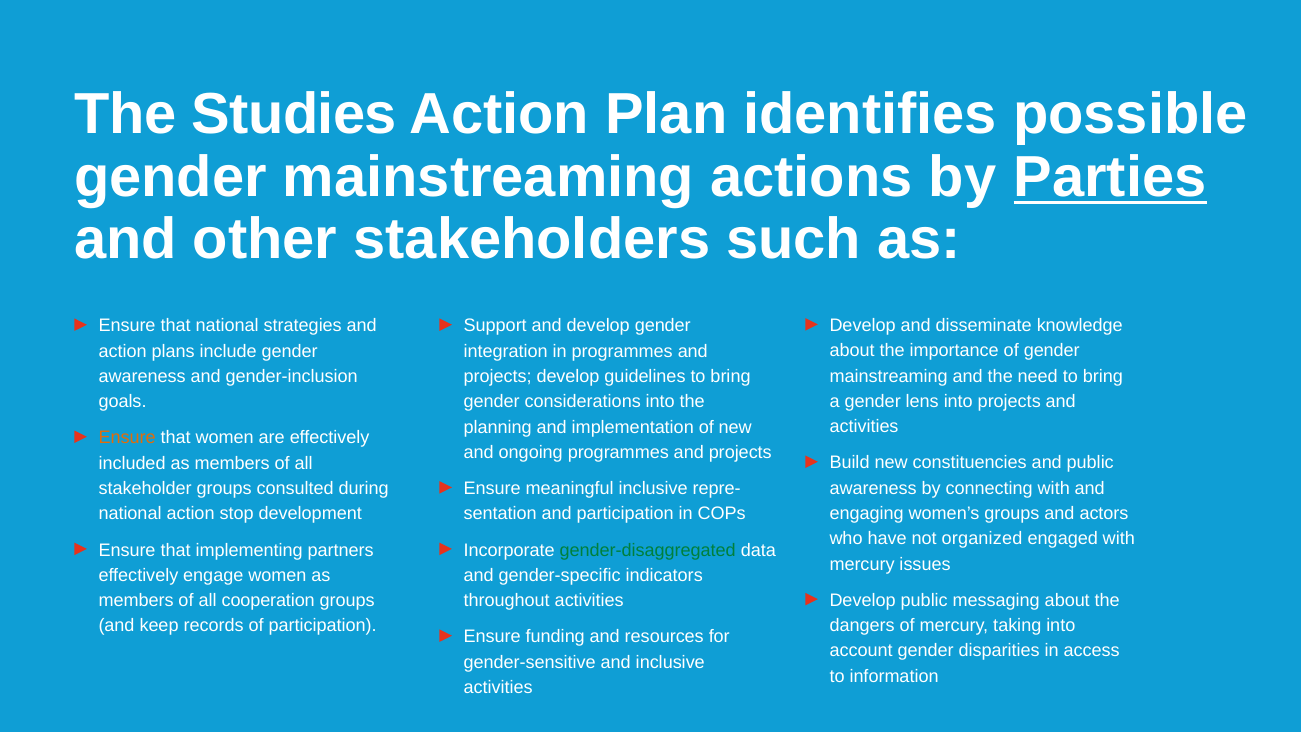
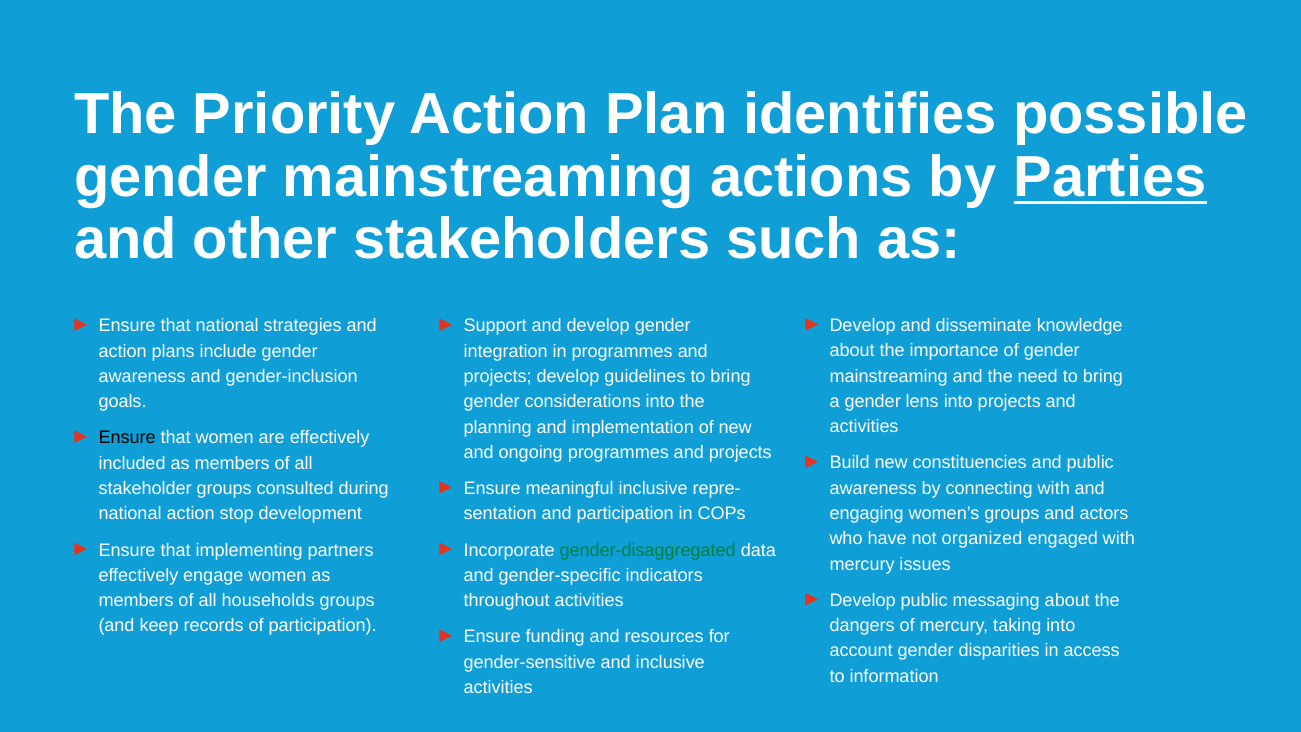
Studies: Studies -> Priority (294, 115)
Ensure colour: orange -> black (127, 438)
cooperation: cooperation -> households (268, 601)
